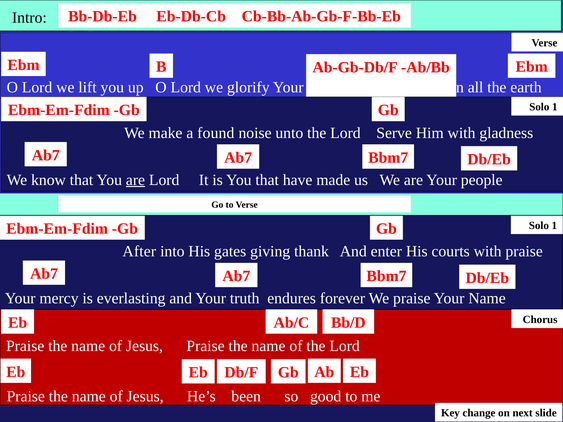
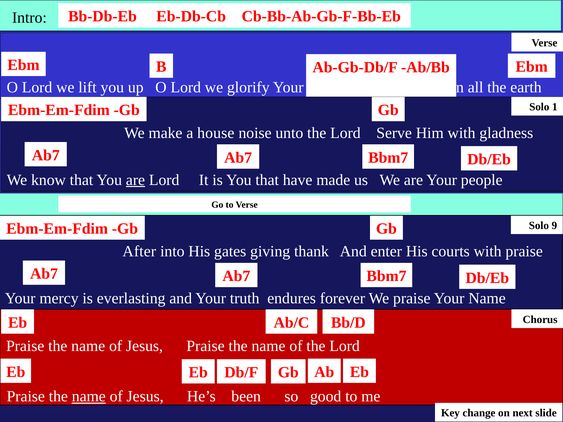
found: found -> house (216, 133)
1: 1 -> 9 (554, 226)
name underline: none -> present (89, 397)
